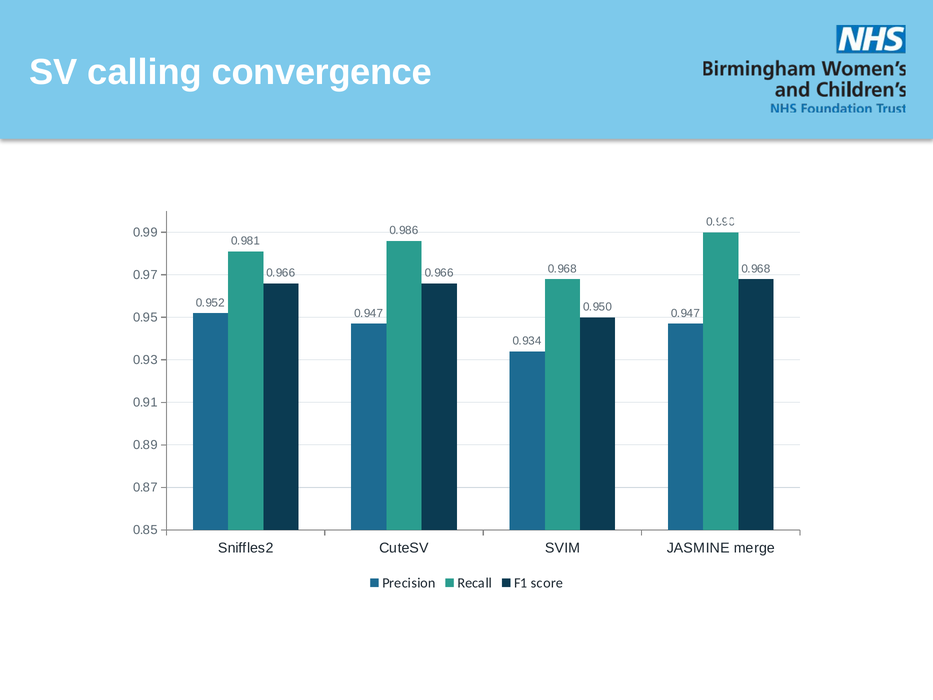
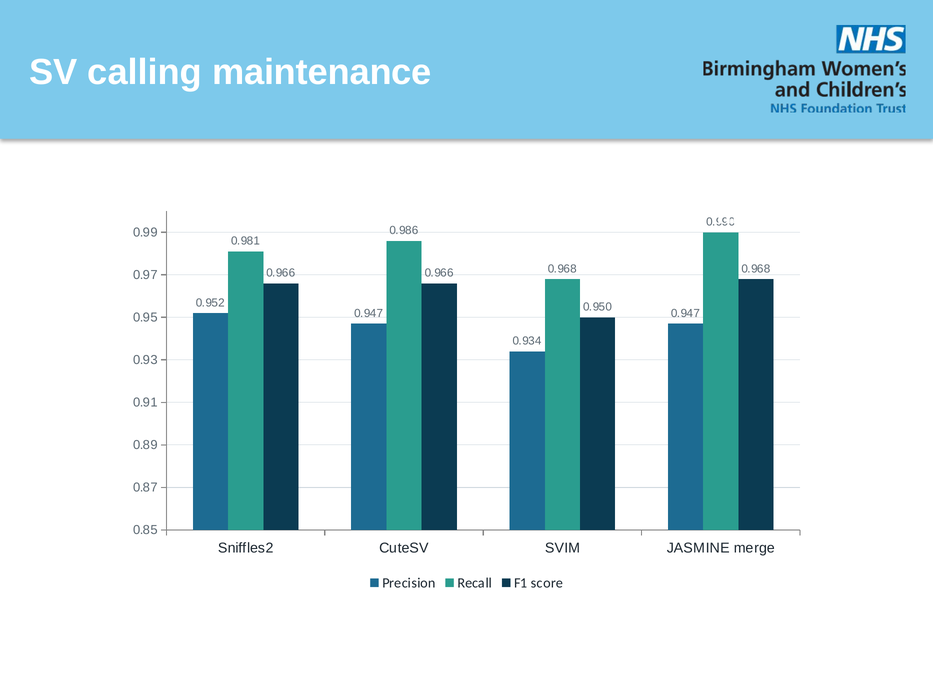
convergence: convergence -> maintenance (322, 72)
